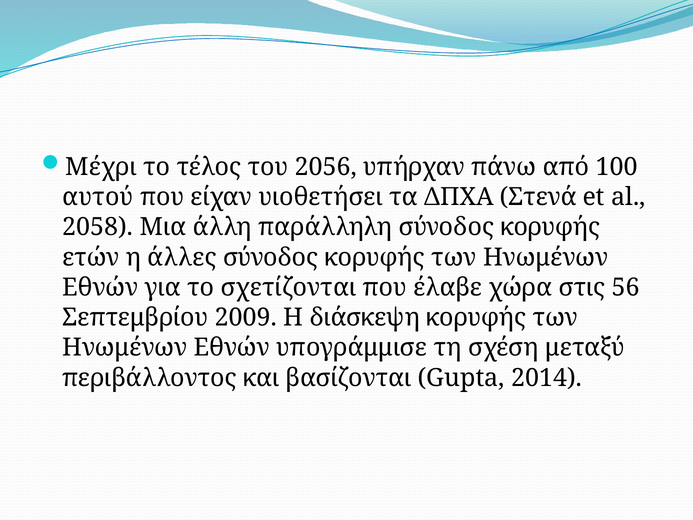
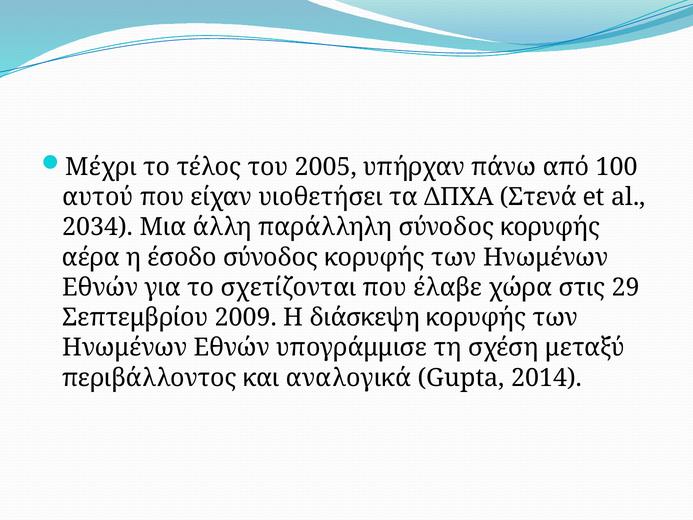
2056: 2056 -> 2005 (326, 167)
2058: 2058 -> 2034 (98, 227)
ετών: ετών -> αέρα (91, 257)
άλλες: άλλες -> έσοδο (182, 257)
56: 56 -> 29 (626, 287)
βασίζονται: βασίζονται -> αναλογικά (349, 378)
